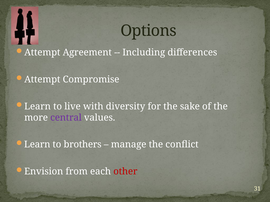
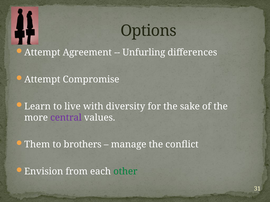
Including: Including -> Unfurling (144, 53)
Learn: Learn -> Them (37, 145)
other colour: red -> green (125, 172)
